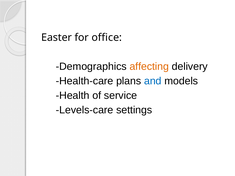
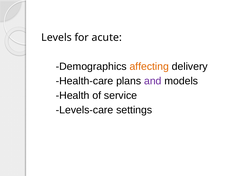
Easter: Easter -> Levels (57, 38)
office: office -> acute (107, 38)
and colour: blue -> purple (153, 81)
